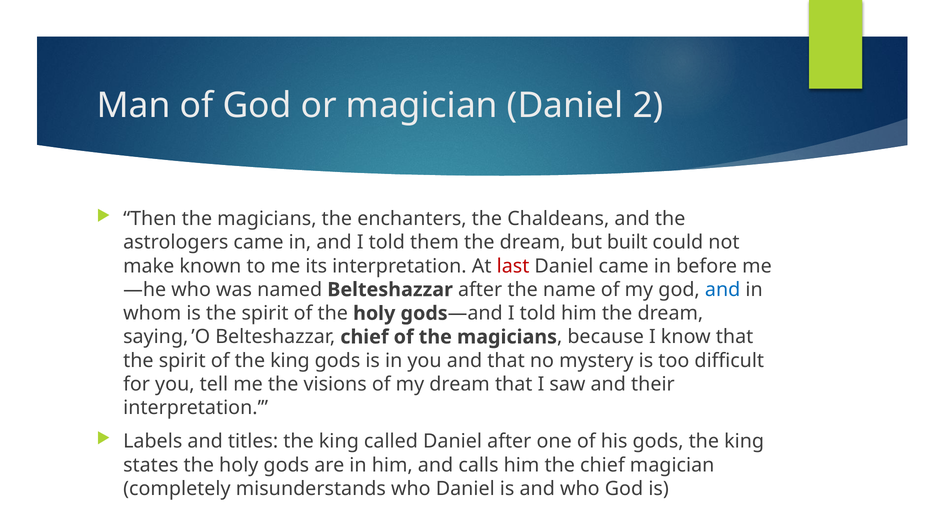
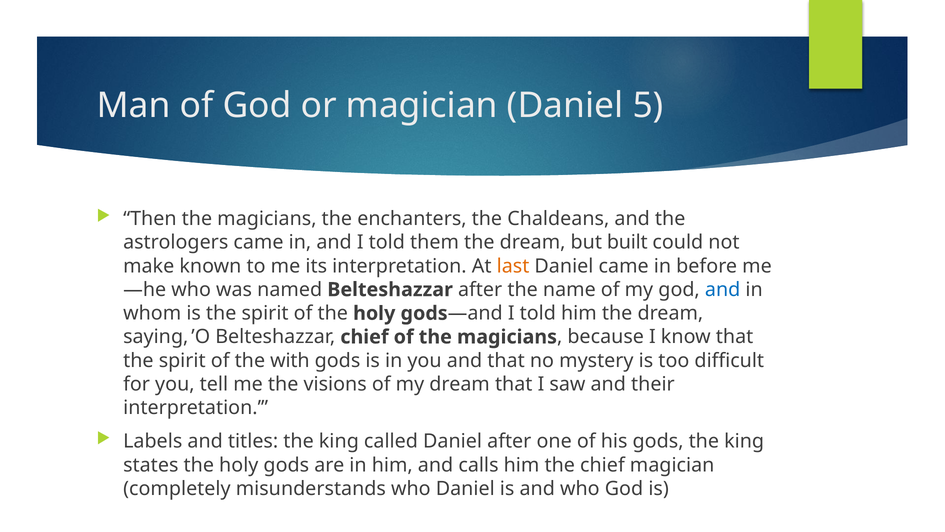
2: 2 -> 5 (648, 105)
last colour: red -> orange (513, 266)
of the king: king -> with (290, 360)
